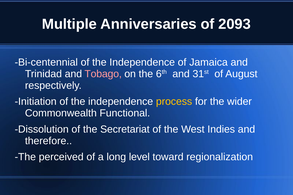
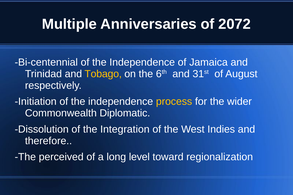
2093: 2093 -> 2072 (235, 24)
Tobago colour: pink -> yellow (103, 74)
Functional: Functional -> Diplomatic (125, 113)
Secretariat: Secretariat -> Integration (125, 129)
